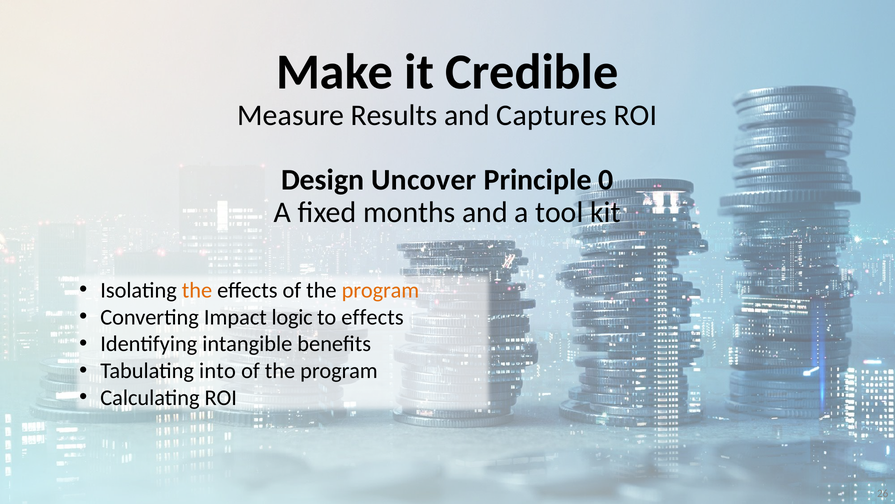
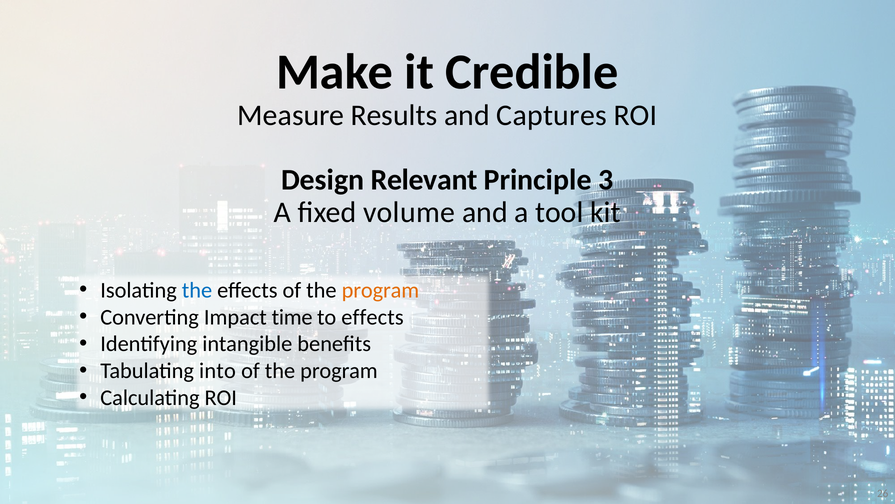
Uncover: Uncover -> Relevant (424, 180)
0: 0 -> 3 (606, 180)
months: months -> volume (409, 212)
the colour: orange -> blue (197, 290)
logic: logic -> time (292, 317)
